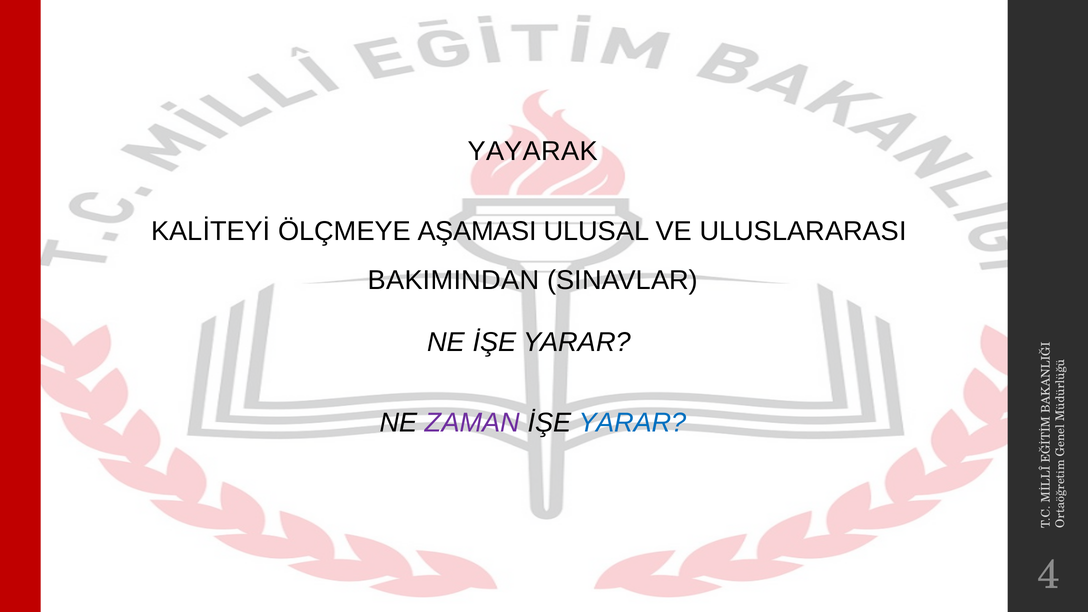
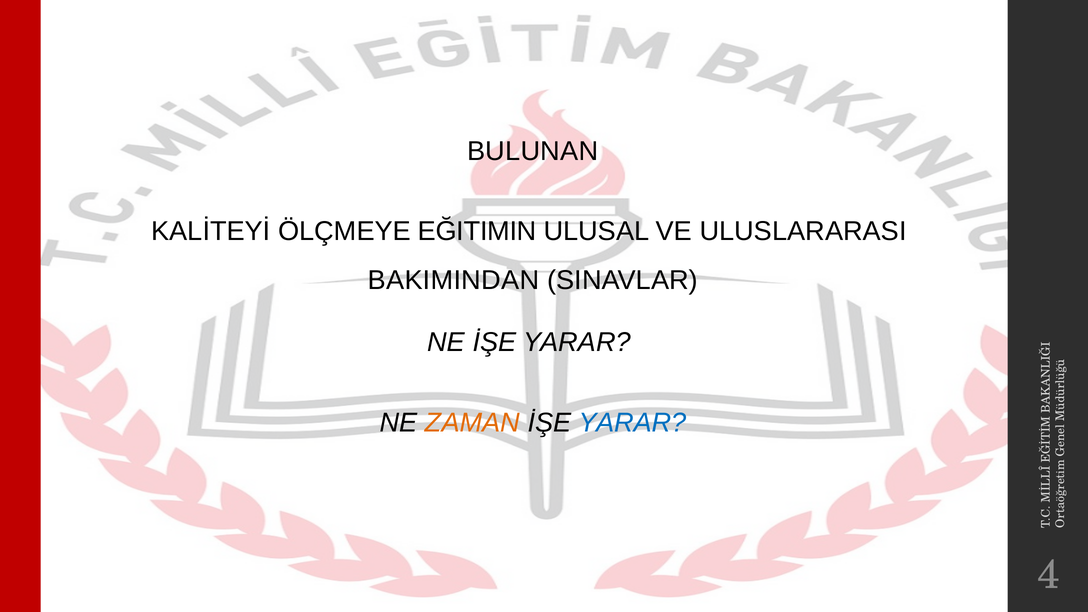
YAYARAK: YAYARAK -> BULUNAN (533, 151)
AŞAMASI: AŞAMASI -> EĞITIMIN (477, 231)
ZAMAN colour: purple -> orange (473, 423)
